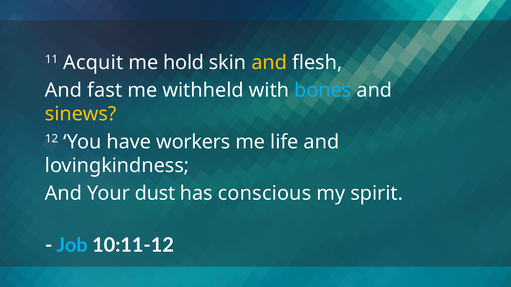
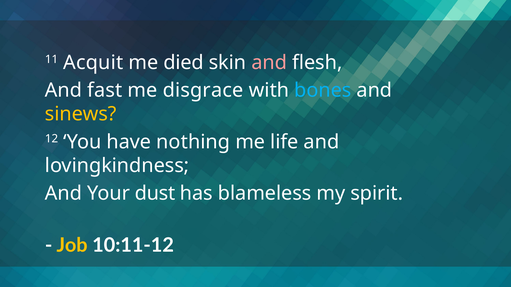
hold: hold -> died (184, 63)
and colour: yellow -> pink (269, 63)
withheld: withheld -> disgrace (203, 90)
workers: workers -> nothing (193, 142)
conscious: conscious -> blameless (265, 194)
Job colour: light blue -> yellow (72, 246)
